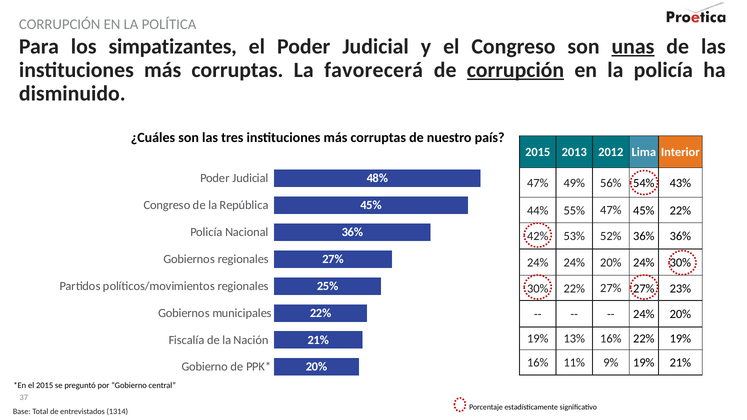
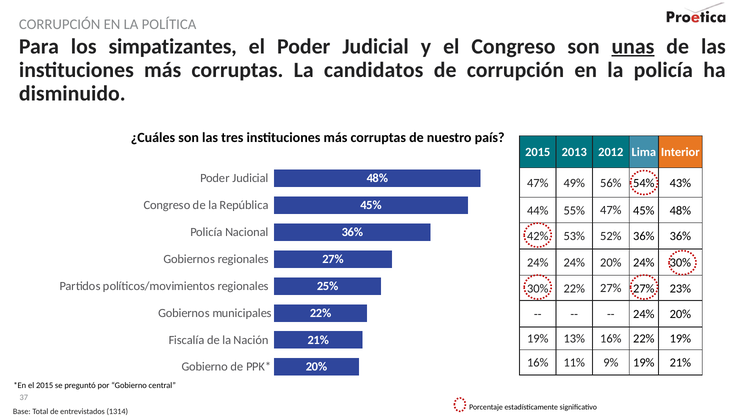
favorecerá: favorecerá -> candidatos (374, 70)
corrupción underline: present -> none (515, 70)
45% 22%: 22% -> 48% (680, 211)
